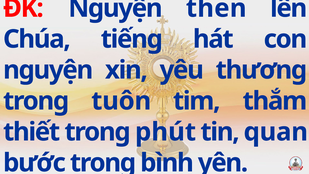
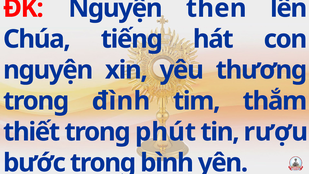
tuôn: tuôn -> đình (121, 101)
quan: quan -> rượu (276, 132)
